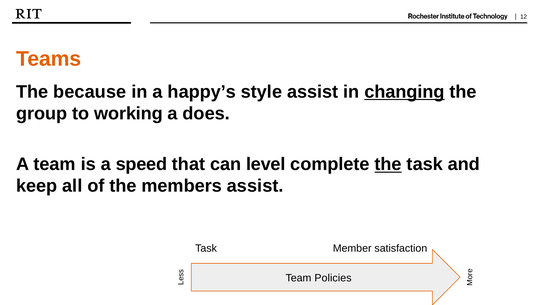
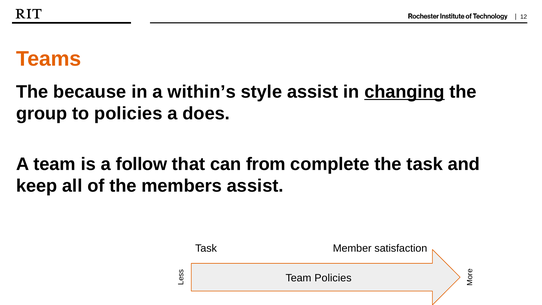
happy’s: happy’s -> within’s (202, 92)
to working: working -> policies (128, 113)
speed: speed -> follow (141, 164)
level: level -> from (266, 164)
the underline: present -> none (388, 164)
